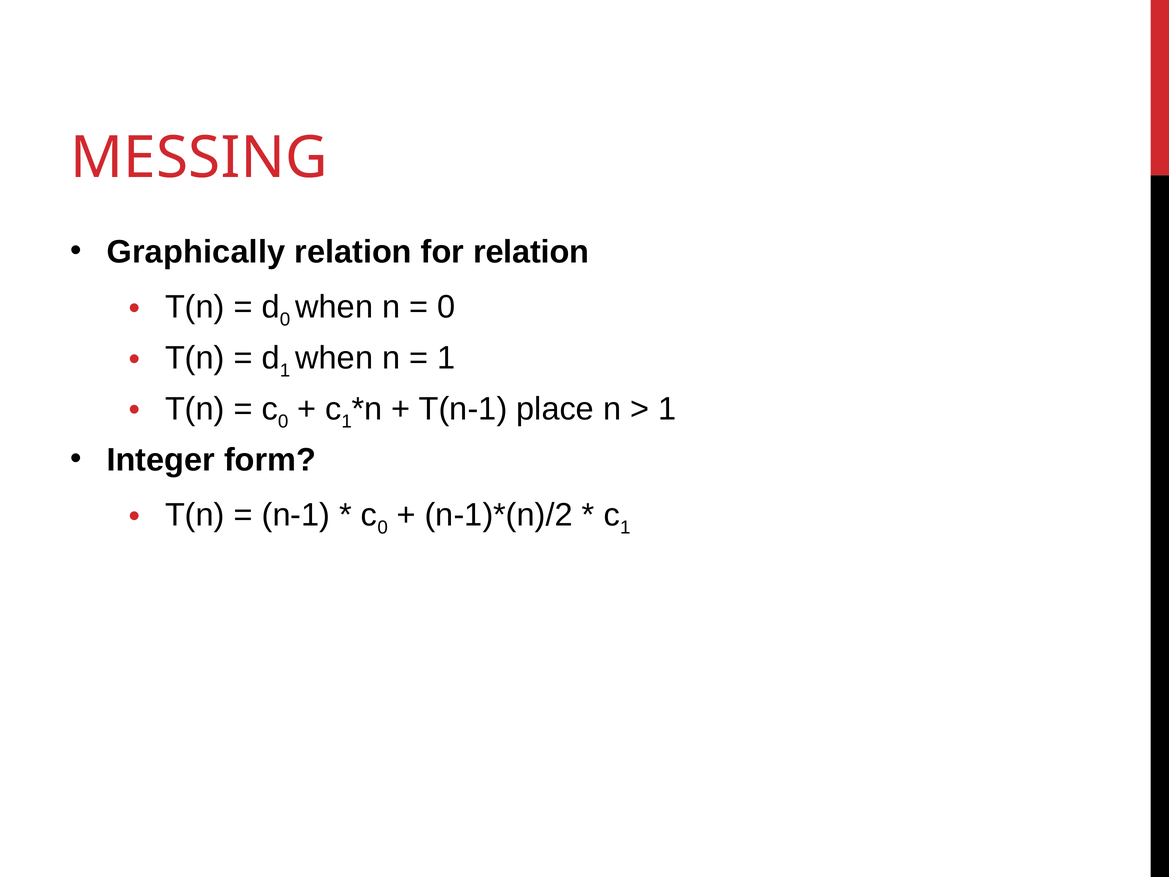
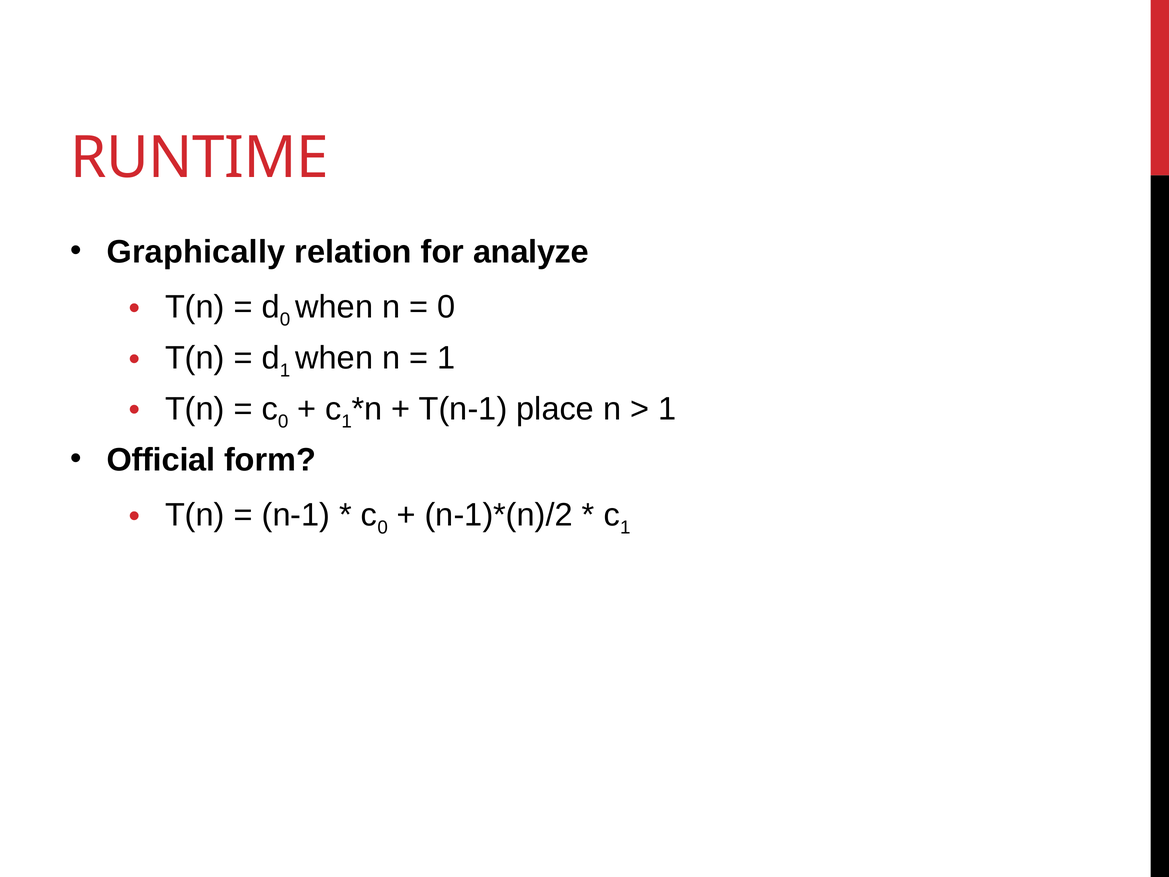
MESSING: MESSING -> RUNTIME (199, 158)
for relation: relation -> analyze (531, 252)
Integer: Integer -> Official (161, 460)
